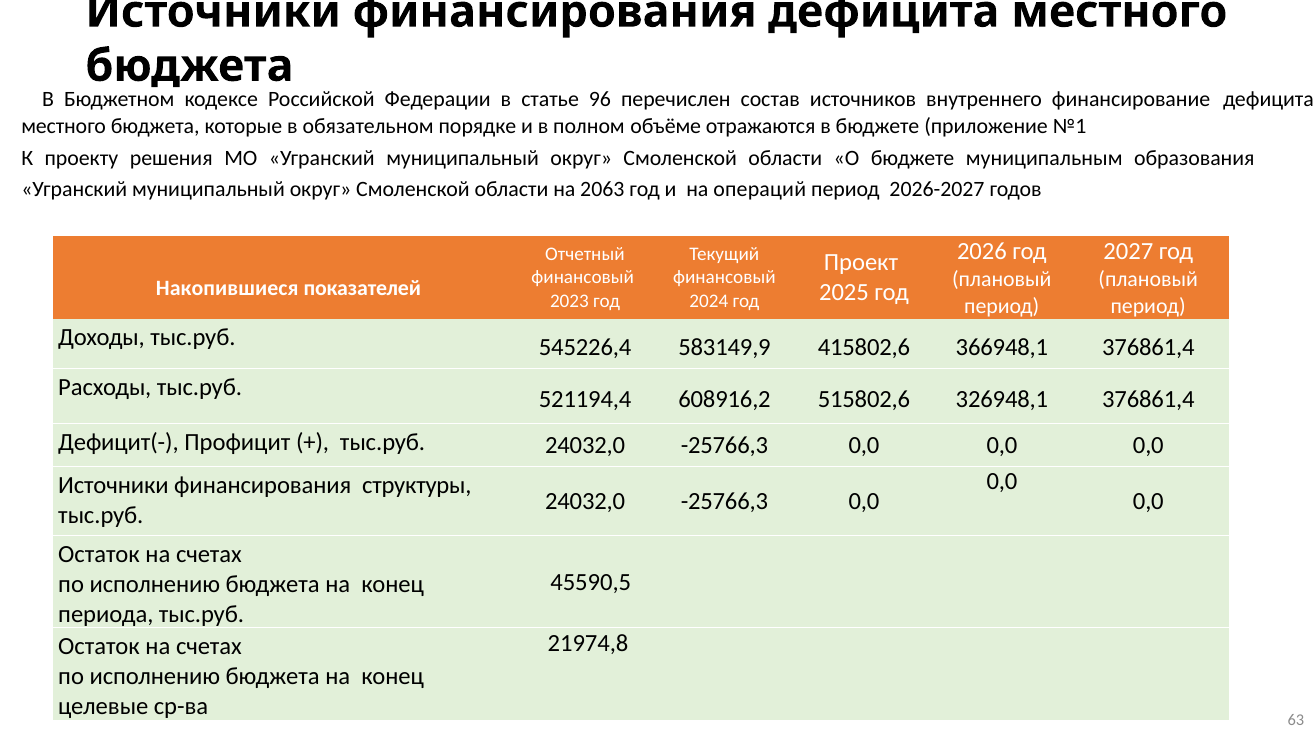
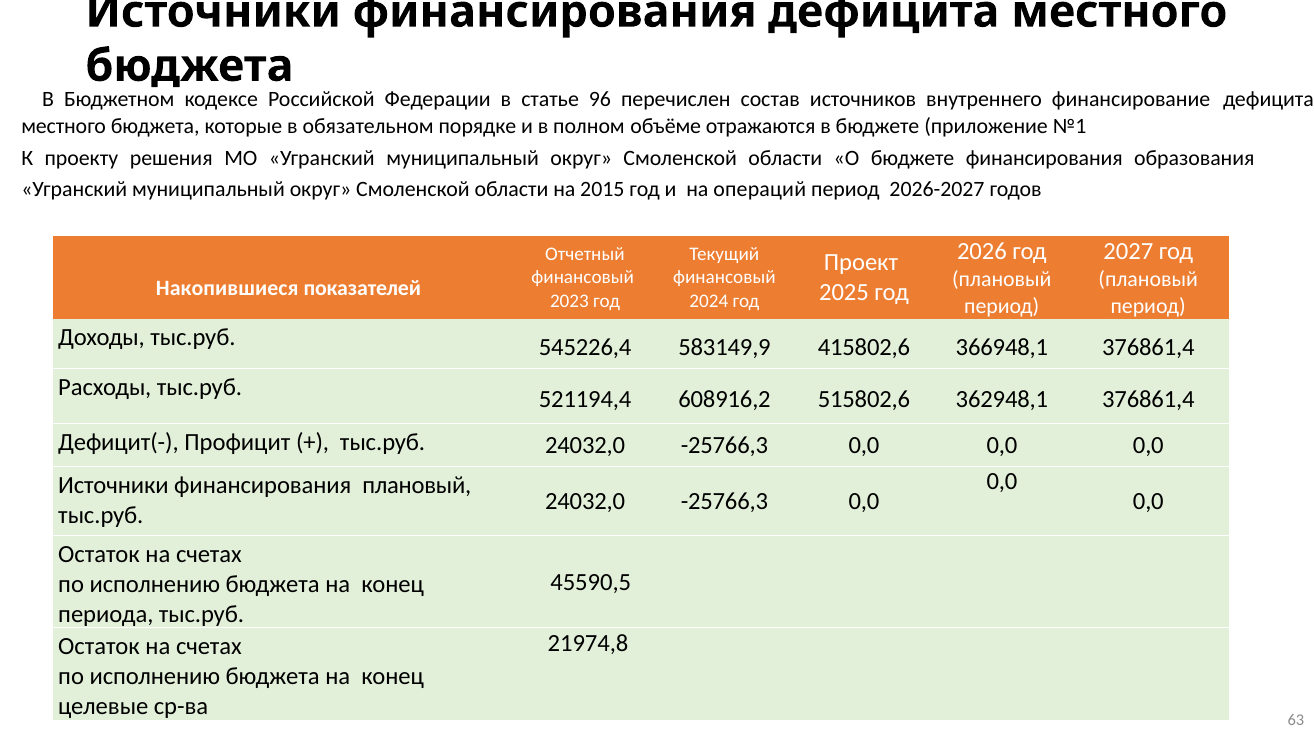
бюджете муниципальным: муниципальным -> финансирования (1044, 158)
2063: 2063 -> 2015 (602, 189)
326948,1: 326948,1 -> 362948,1 (1002, 399)
финансирования структуры: структуры -> плановый (417, 485)
